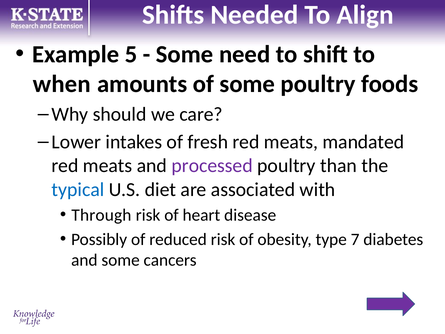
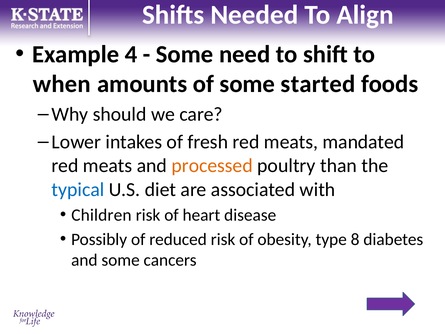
5: 5 -> 4 (131, 54)
some poultry: poultry -> started (318, 84)
processed colour: purple -> orange (212, 166)
Through: Through -> Children (101, 215)
7: 7 -> 8 (355, 239)
